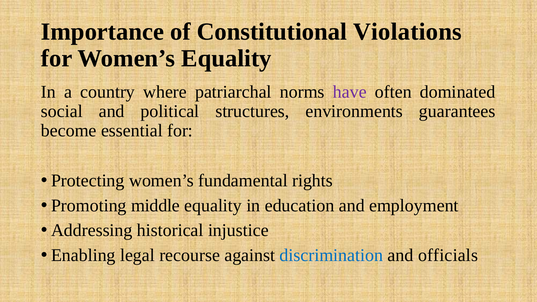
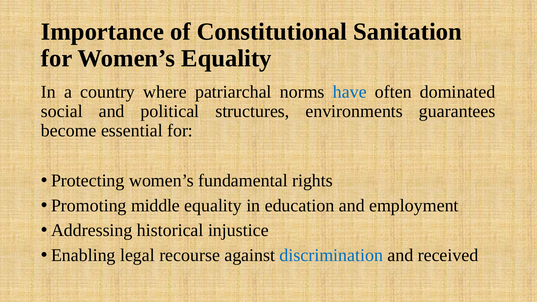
Violations: Violations -> Sanitation (408, 32)
have colour: purple -> blue (350, 92)
officials: officials -> received (448, 255)
